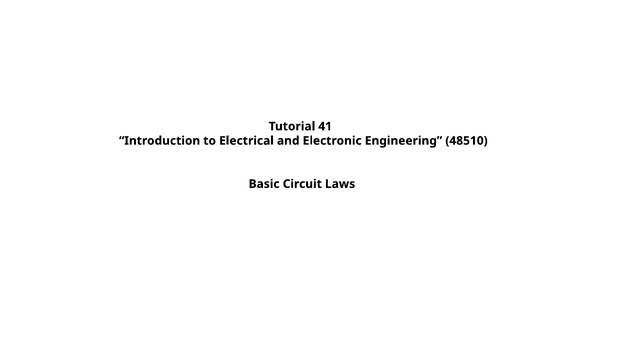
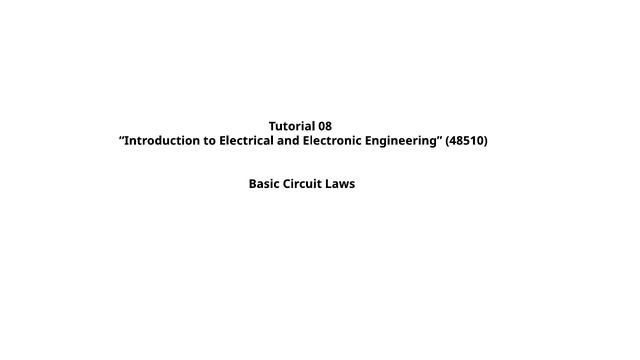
41: 41 -> 08 (325, 126)
